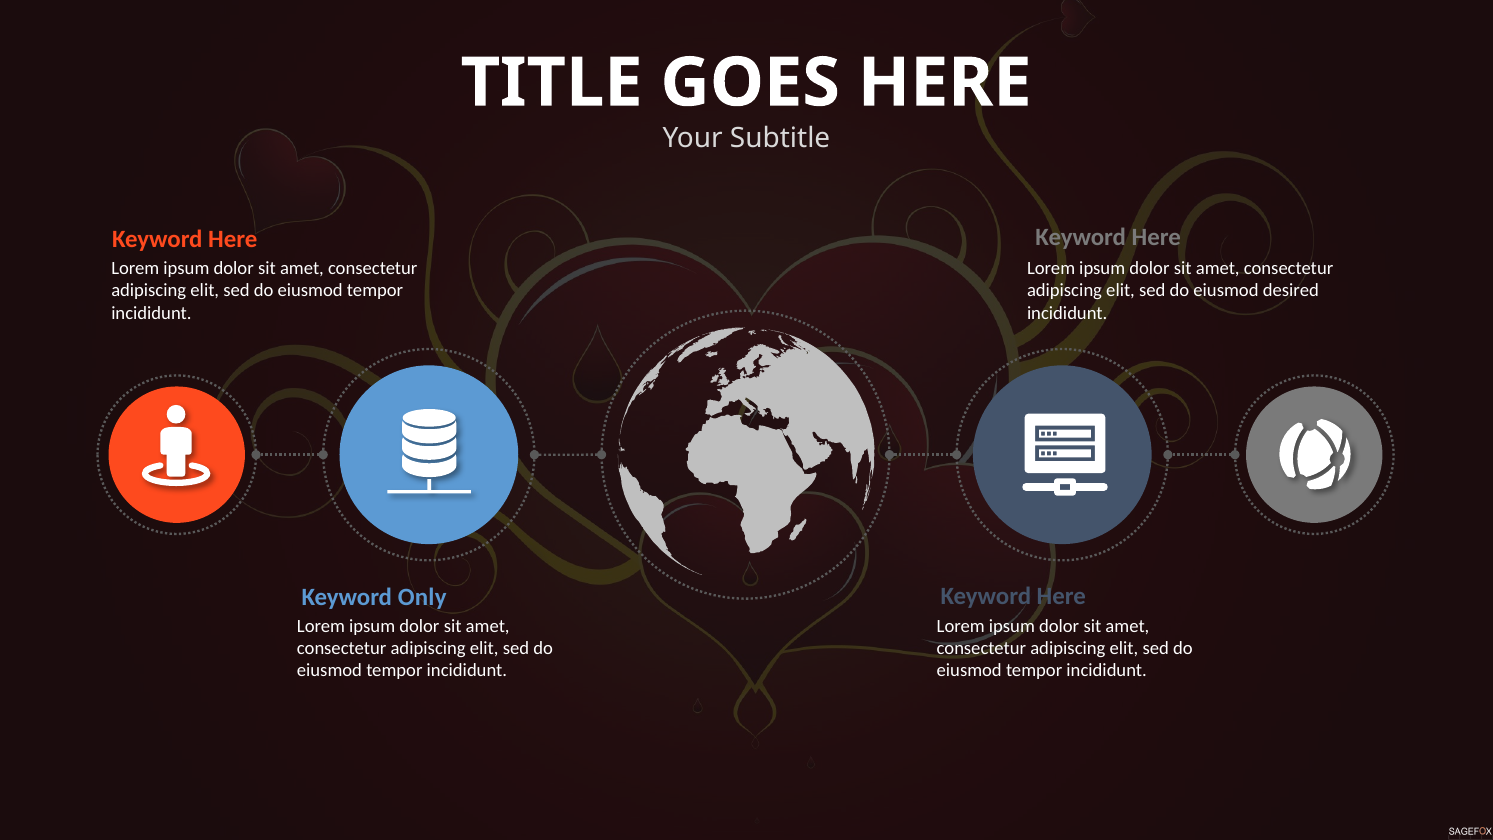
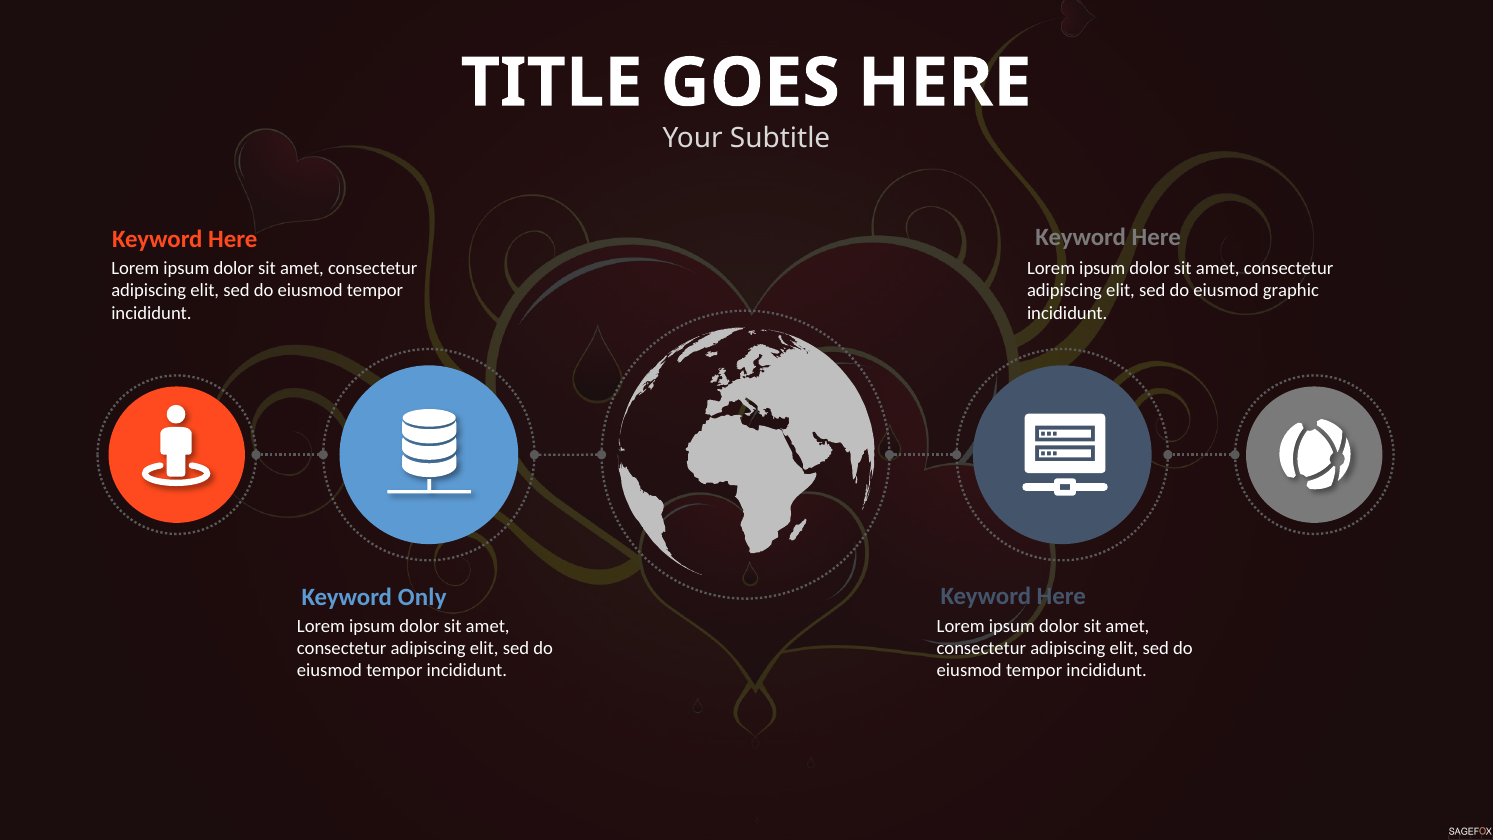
desired: desired -> graphic (1291, 291)
